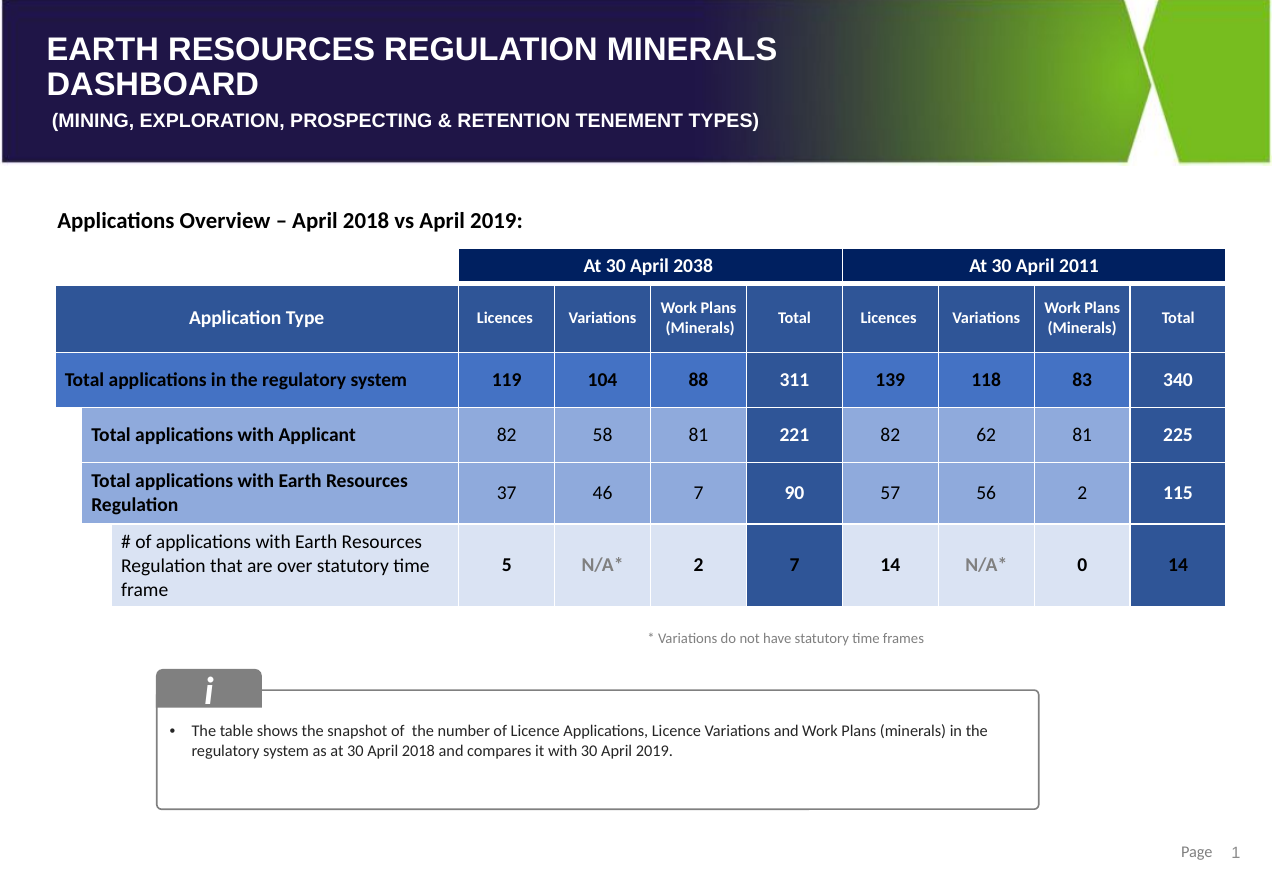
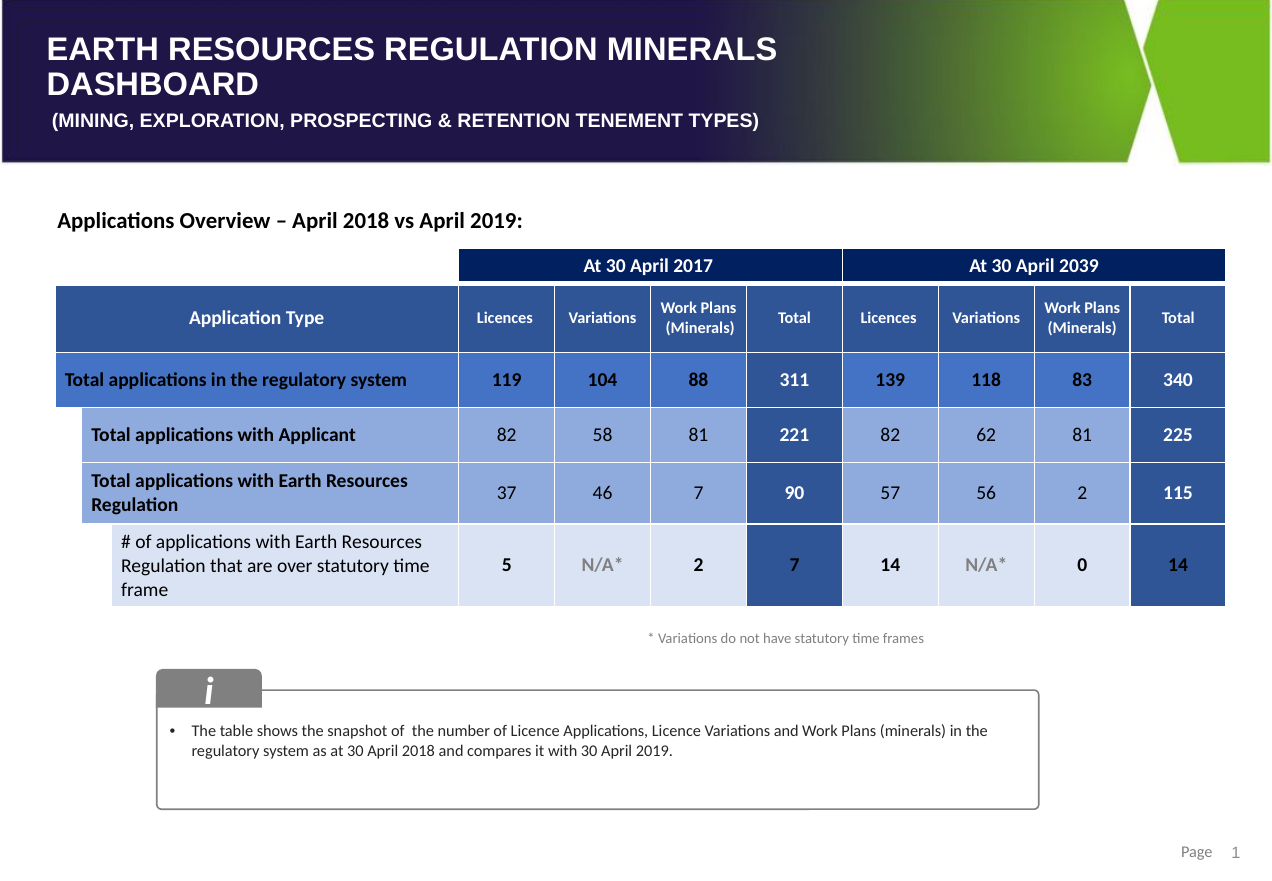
2038: 2038 -> 2017 (693, 266)
2011: 2011 -> 2039 (1079, 266)
